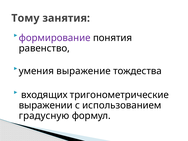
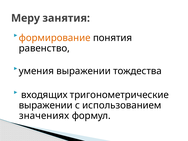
Тому: Тому -> Меру (26, 18)
формирование colour: purple -> orange (55, 38)
умения выражение: выражение -> выражении (84, 71)
градусную: градусную -> значениях (44, 116)
